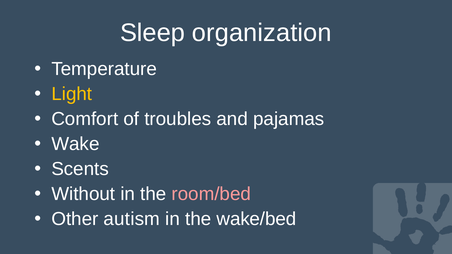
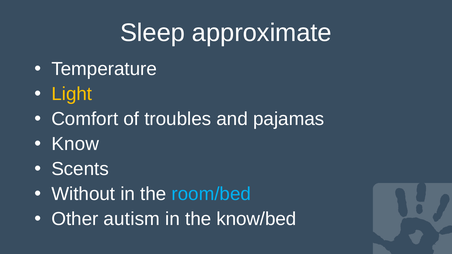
organization: organization -> approximate (262, 33)
Wake: Wake -> Know (75, 144)
room/bed colour: pink -> light blue (211, 194)
wake/bed: wake/bed -> know/bed (256, 219)
